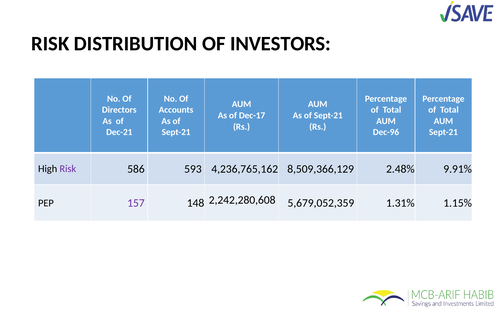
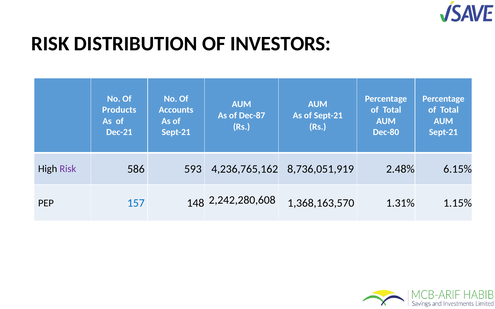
Directors: Directors -> Products (119, 110)
Dec-17: Dec-17 -> Dec-87 (252, 116)
Dec-96: Dec-96 -> Dec-80 (386, 132)
8,509,366,129: 8,509,366,129 -> 8,736,051,919 (321, 169)
9.91%: 9.91% -> 6.15% (458, 169)
157 colour: purple -> blue (136, 203)
5,679,052,359: 5,679,052,359 -> 1,368,163,570 (321, 203)
